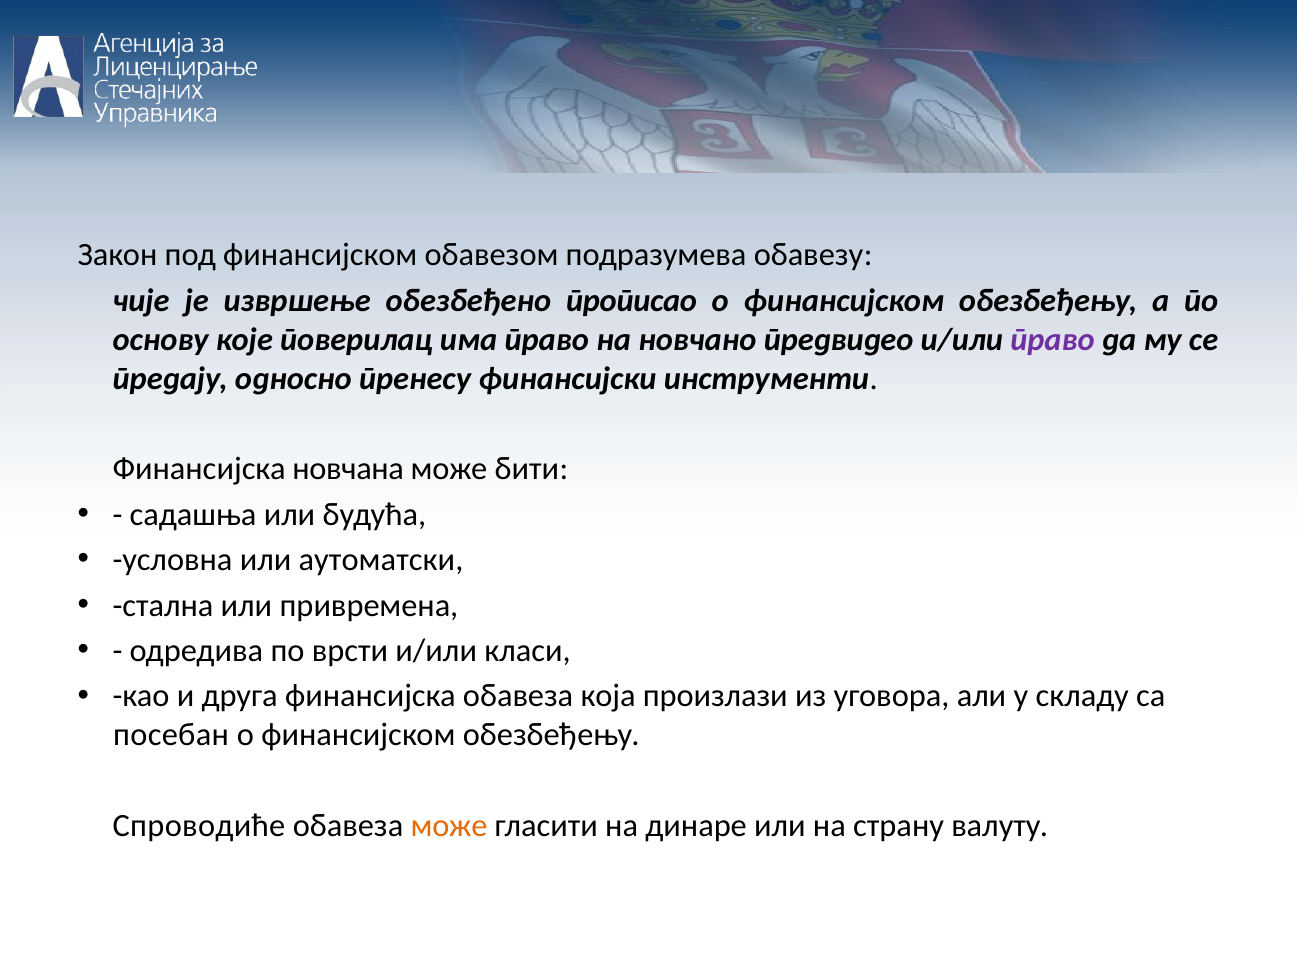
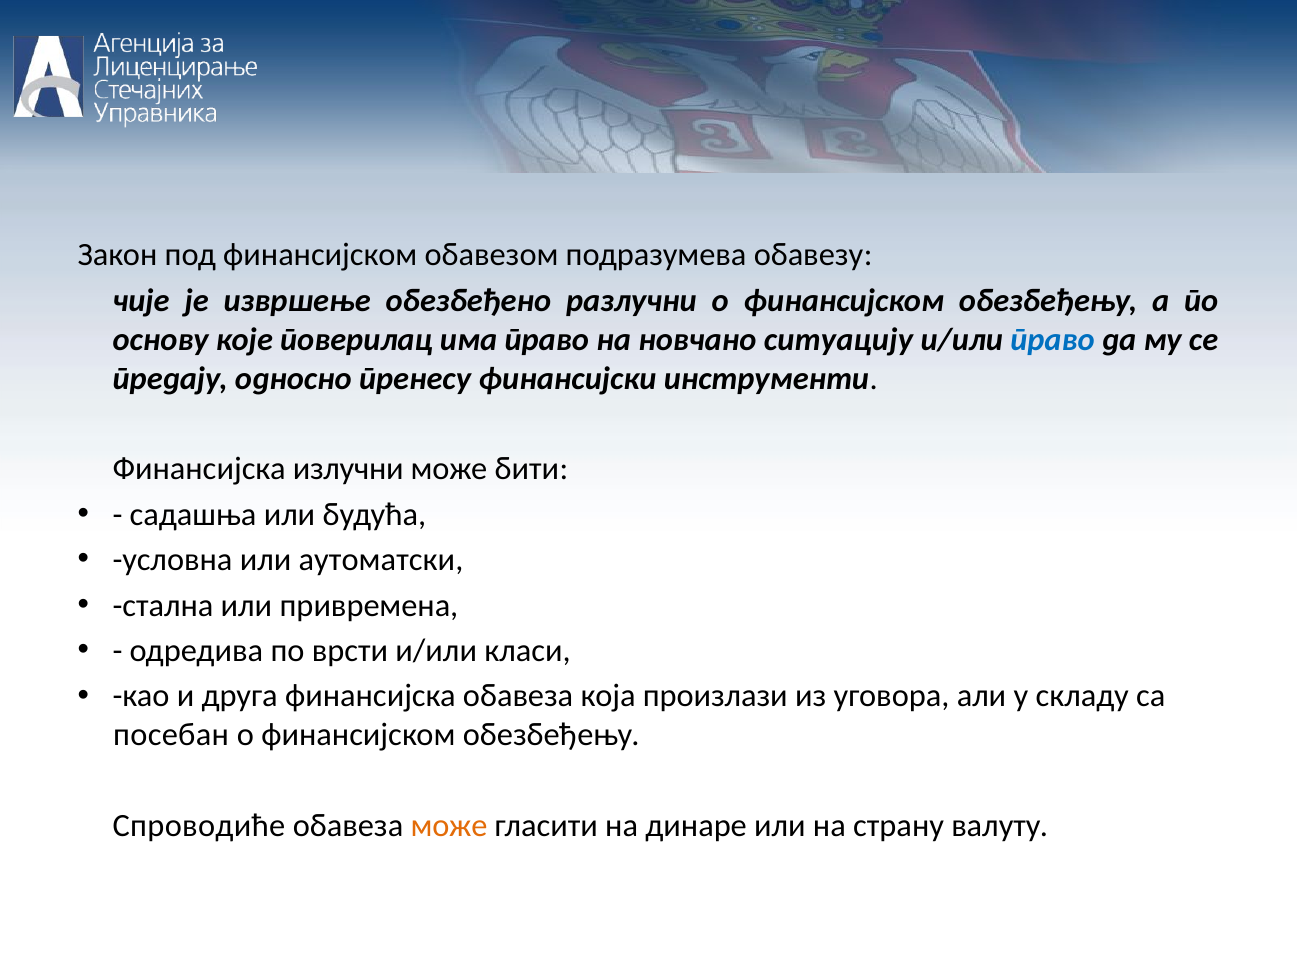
прописао: прописао -> разлучни (631, 300)
предвидео: предвидео -> ситуацију (838, 339)
право colour: purple -> blue (1052, 339)
новчана: новчана -> излучни (348, 469)
